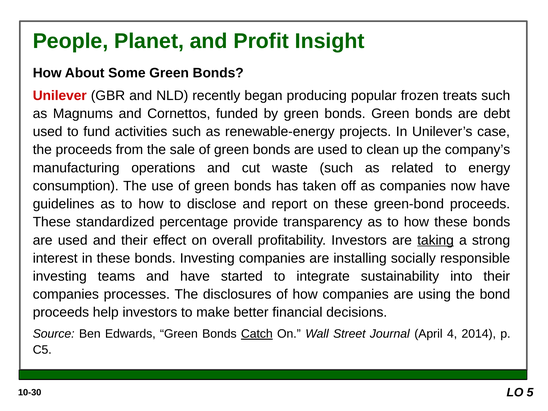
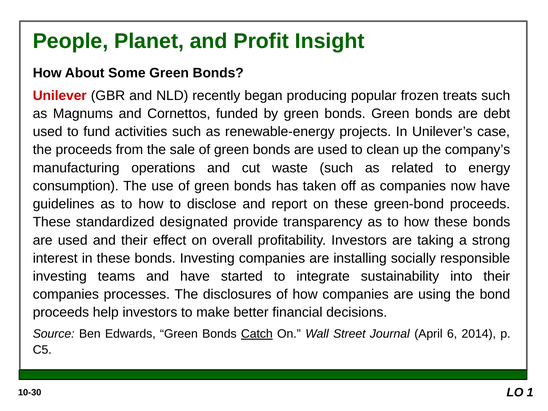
percentage: percentage -> designated (194, 222)
taking underline: present -> none (436, 240)
4: 4 -> 6 (452, 334)
5: 5 -> 1 (530, 393)
